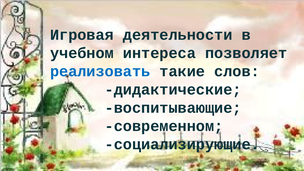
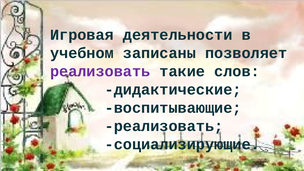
интереса: интереса -> записаны (159, 53)
реализовать colour: blue -> purple (100, 71)
современном: современном -> реализовать (164, 126)
